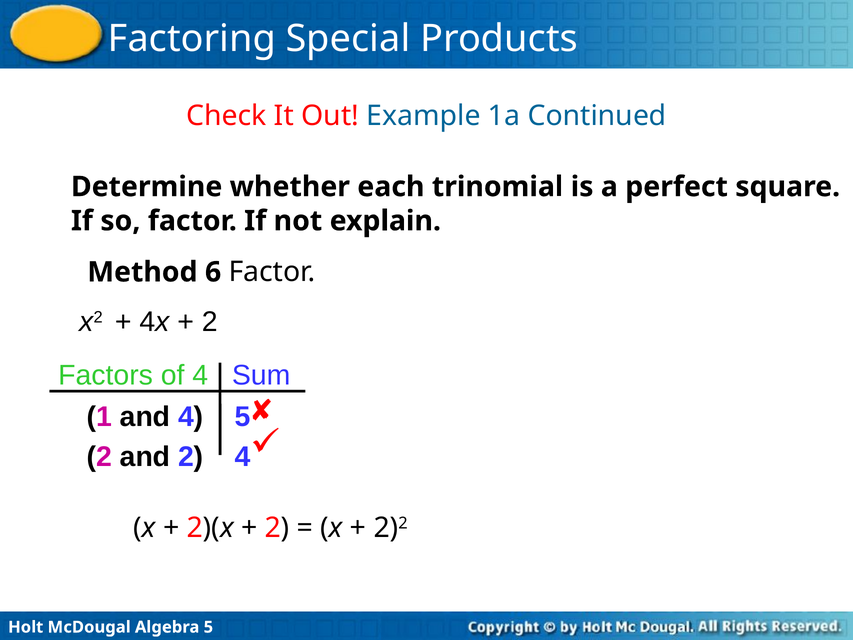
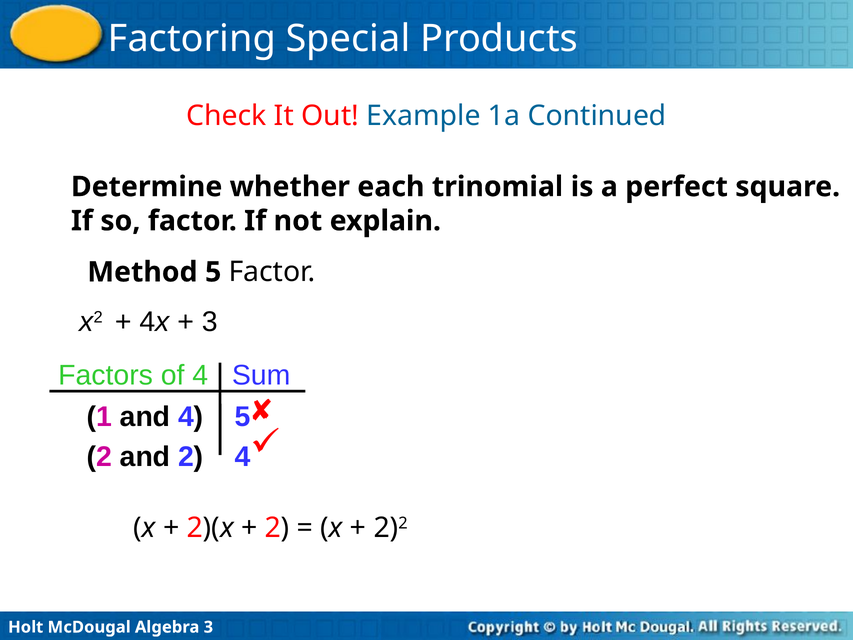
Method 6: 6 -> 5 (213, 272)
2: 2 -> 3 (210, 322)
5: 5 -> 3 (208, 627)
